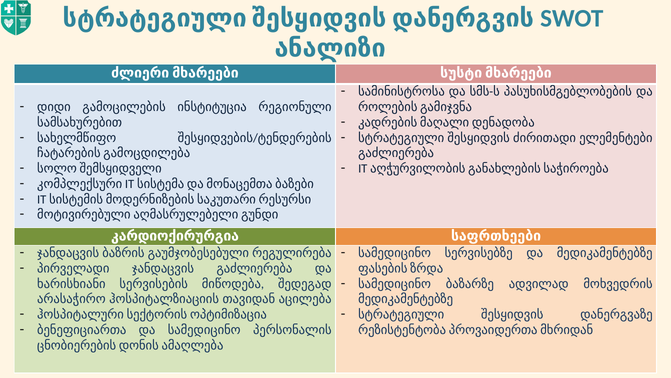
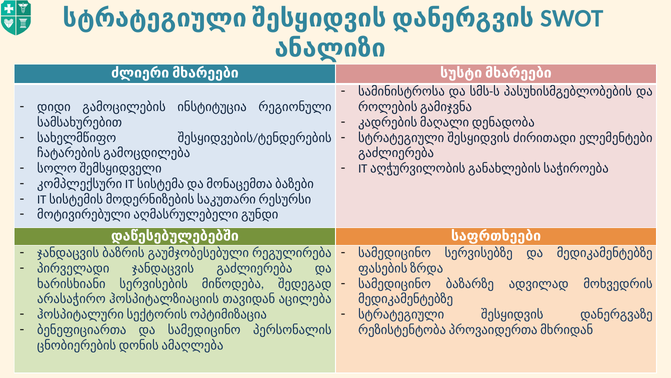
კარდიოქირურგია: კარდიოქირურგია -> დაწესებულებებში (175, 236)
